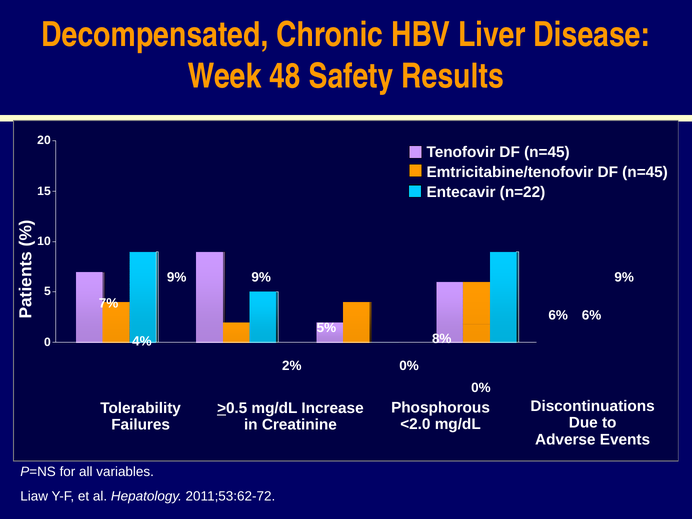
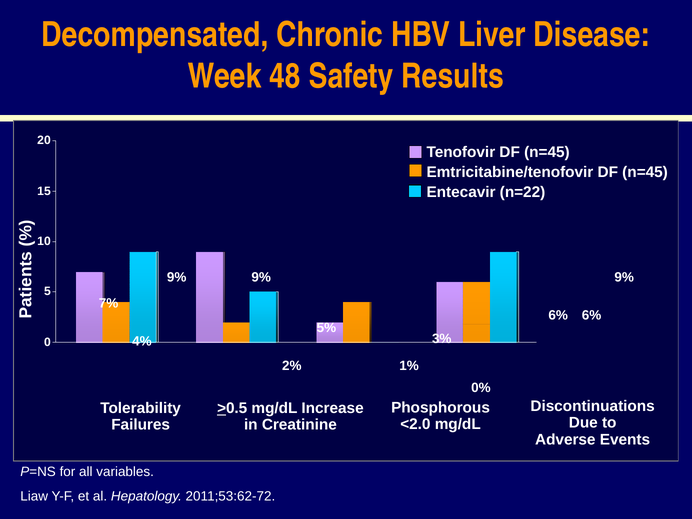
8%: 8% -> 3% (442, 339)
2% 0%: 0% -> 1% (409, 366)
